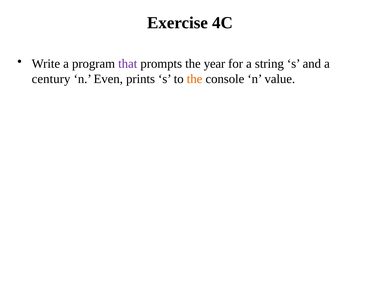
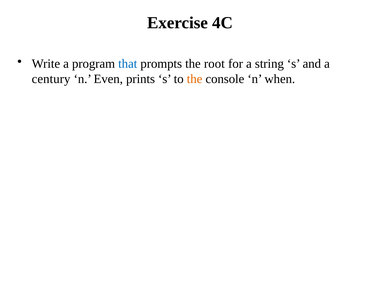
that colour: purple -> blue (128, 64)
year: year -> root (214, 64)
value: value -> when (280, 79)
